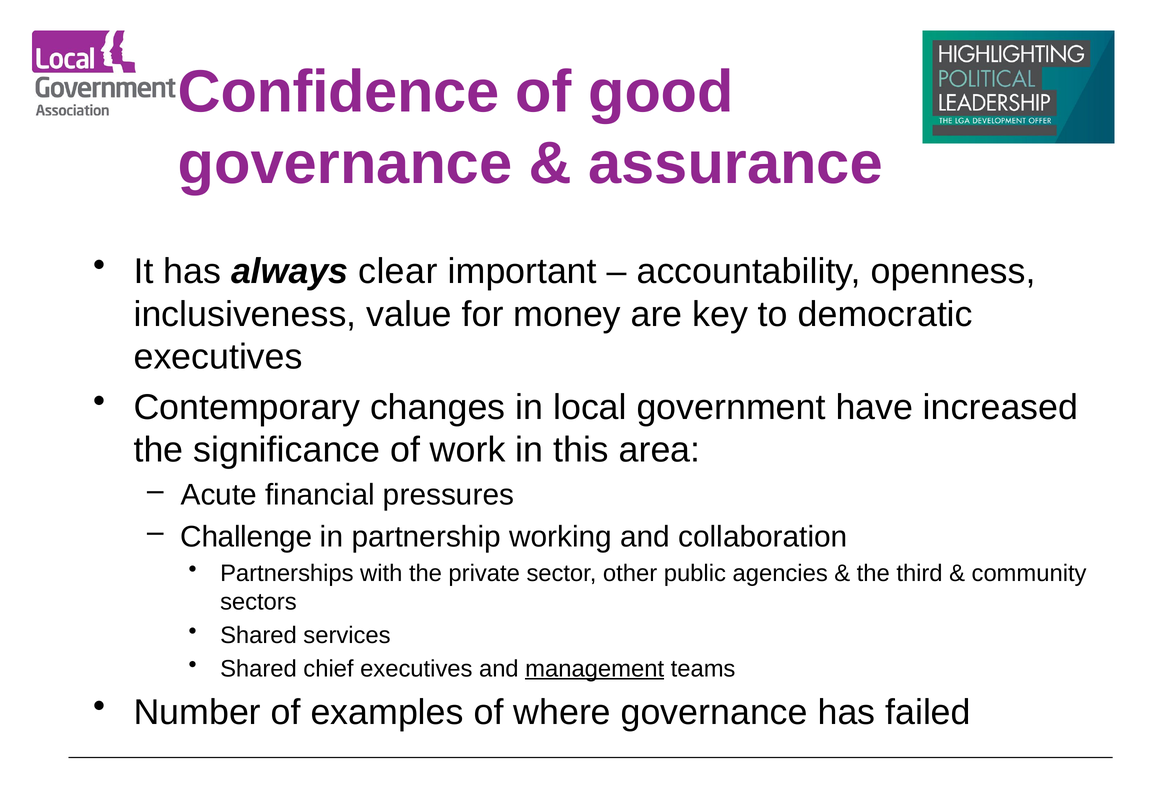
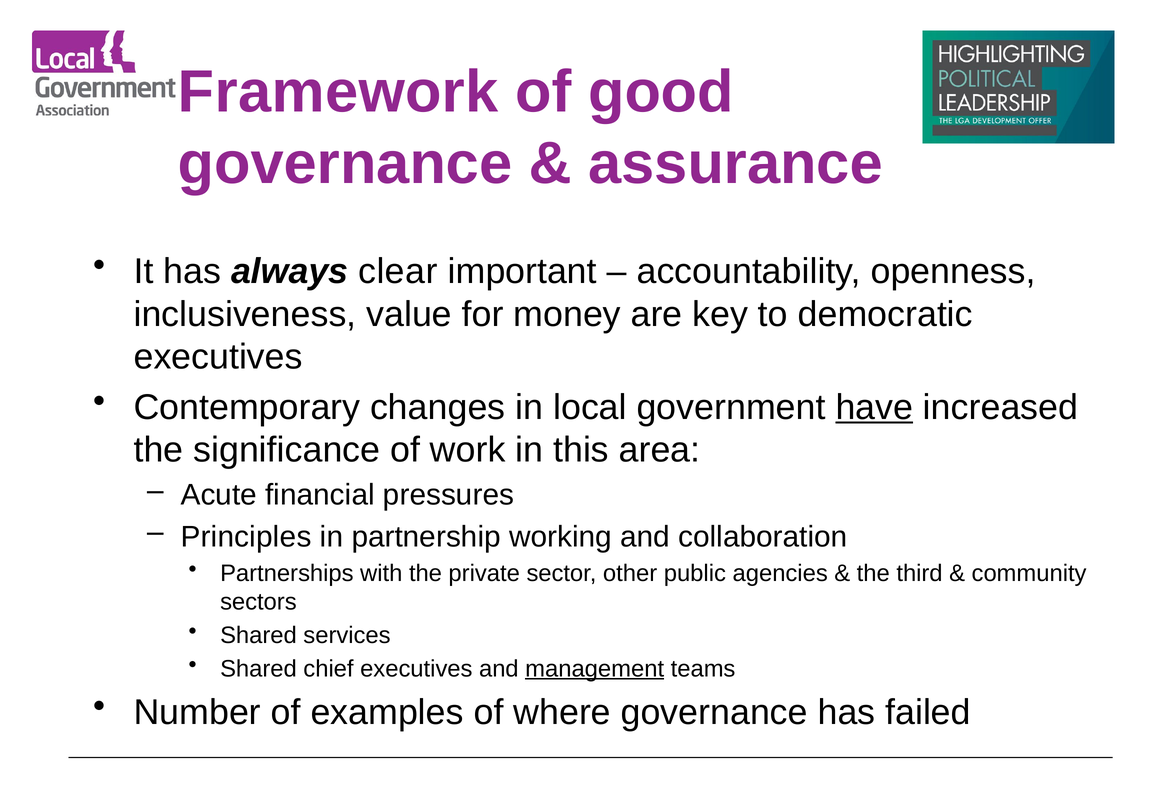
Confidence: Confidence -> Framework (338, 92)
have underline: none -> present (874, 407)
Challenge: Challenge -> Principles (246, 537)
